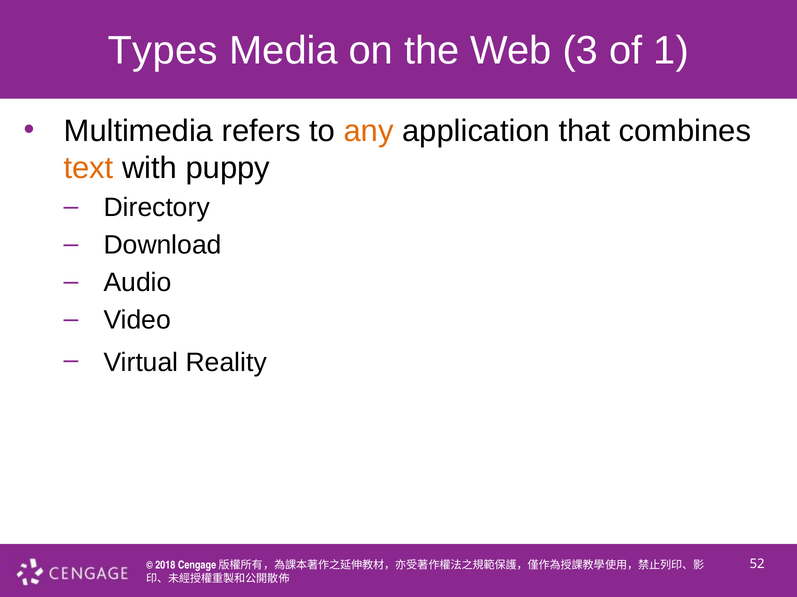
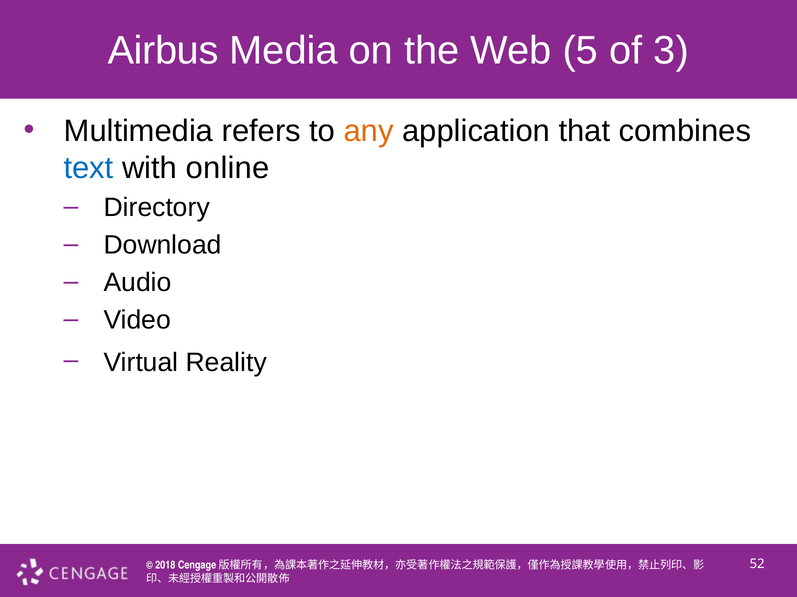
Types: Types -> Airbus (163, 50)
3: 3 -> 5 (580, 50)
1: 1 -> 3 (671, 50)
text colour: orange -> blue (89, 168)
puppy: puppy -> online (228, 168)
